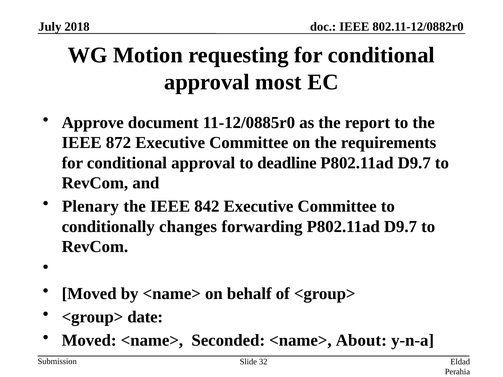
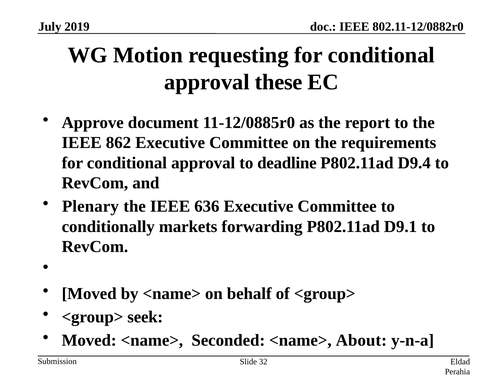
2018: 2018 -> 2019 (77, 27)
most: most -> these (279, 82)
872: 872 -> 862 (118, 143)
D9.7: D9.7 -> D9.4 (414, 163)
842: 842 -> 636 (207, 207)
changes: changes -> markets (188, 227)
forwarding P802.11ad D9.7: D9.7 -> D9.1 (401, 227)
date: date -> seek (145, 317)
